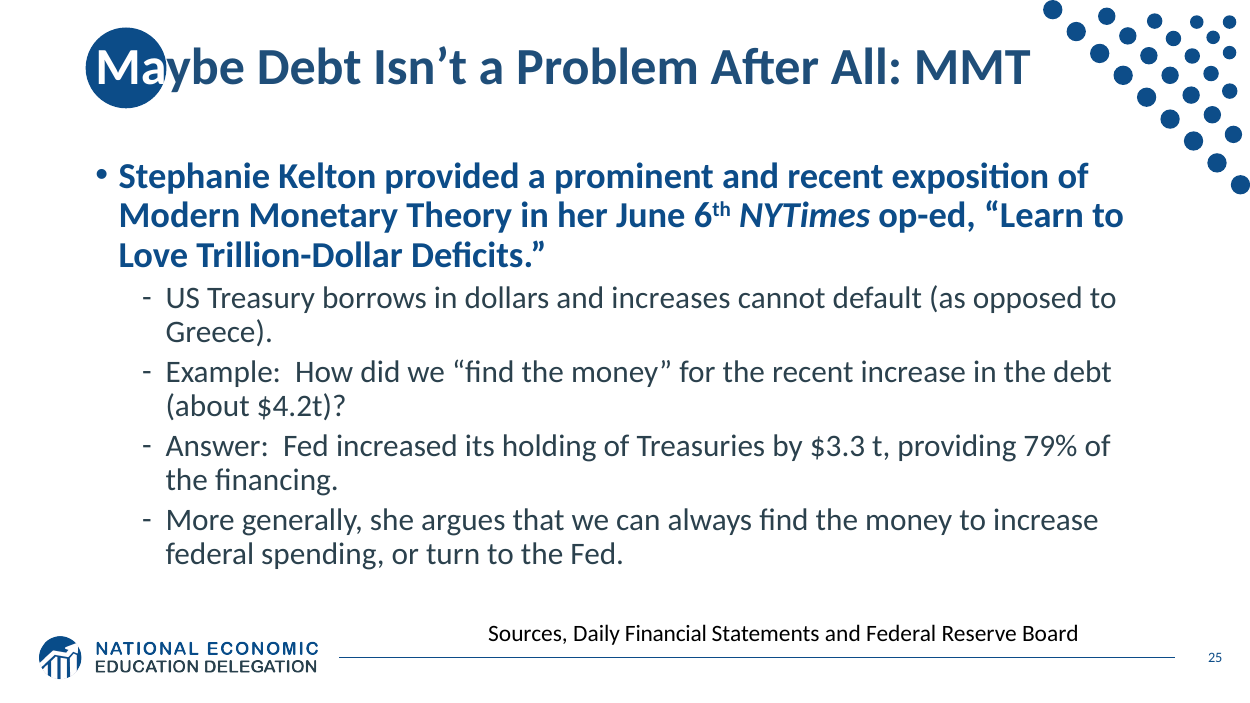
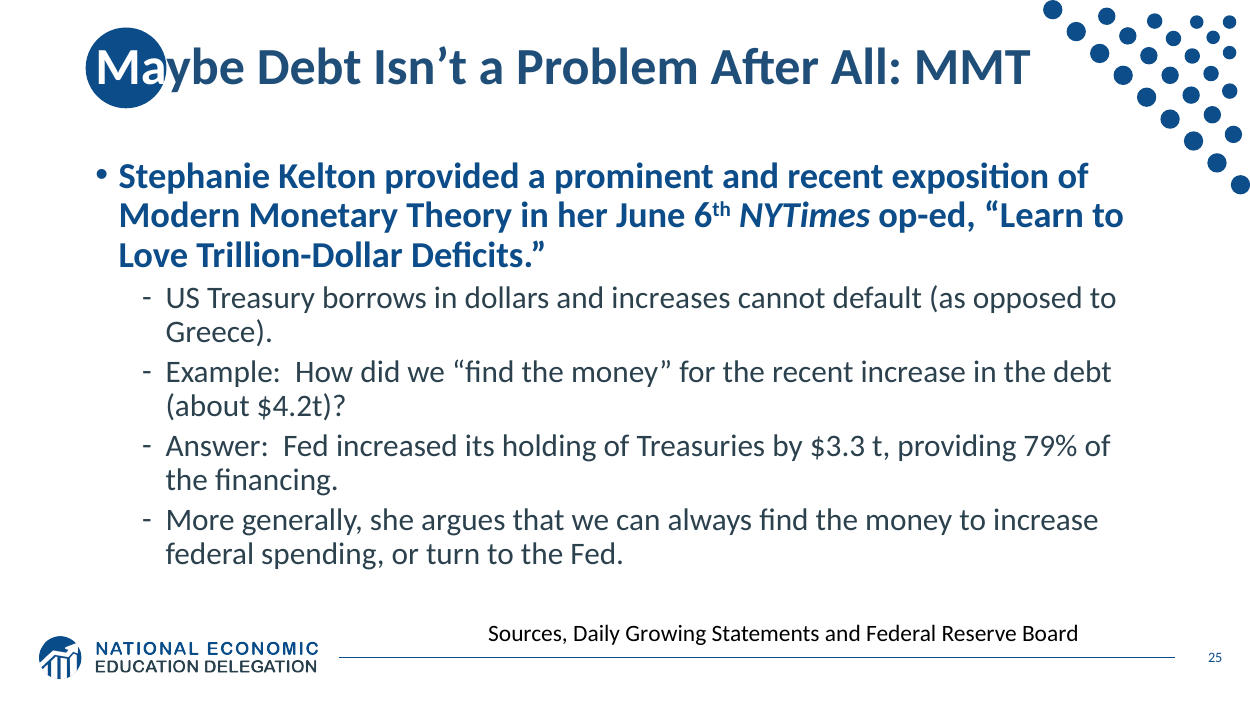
Financial: Financial -> Growing (666, 634)
